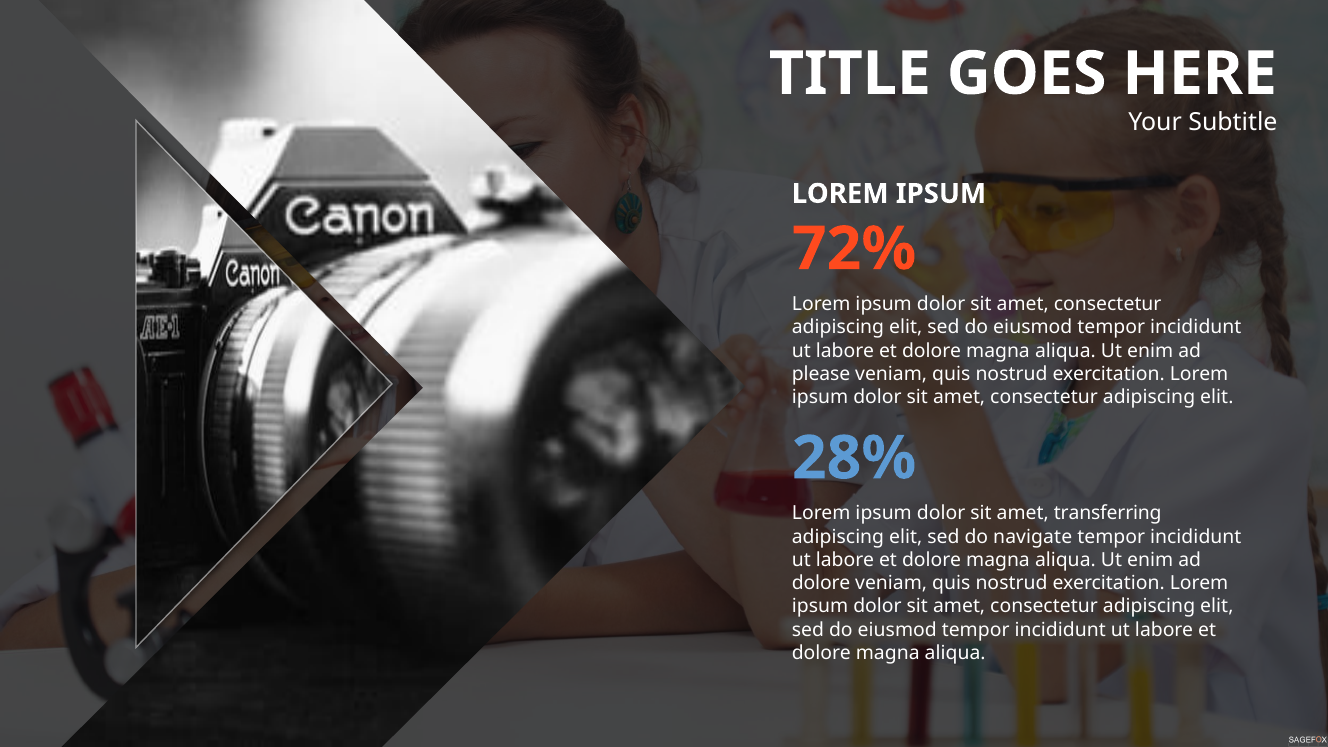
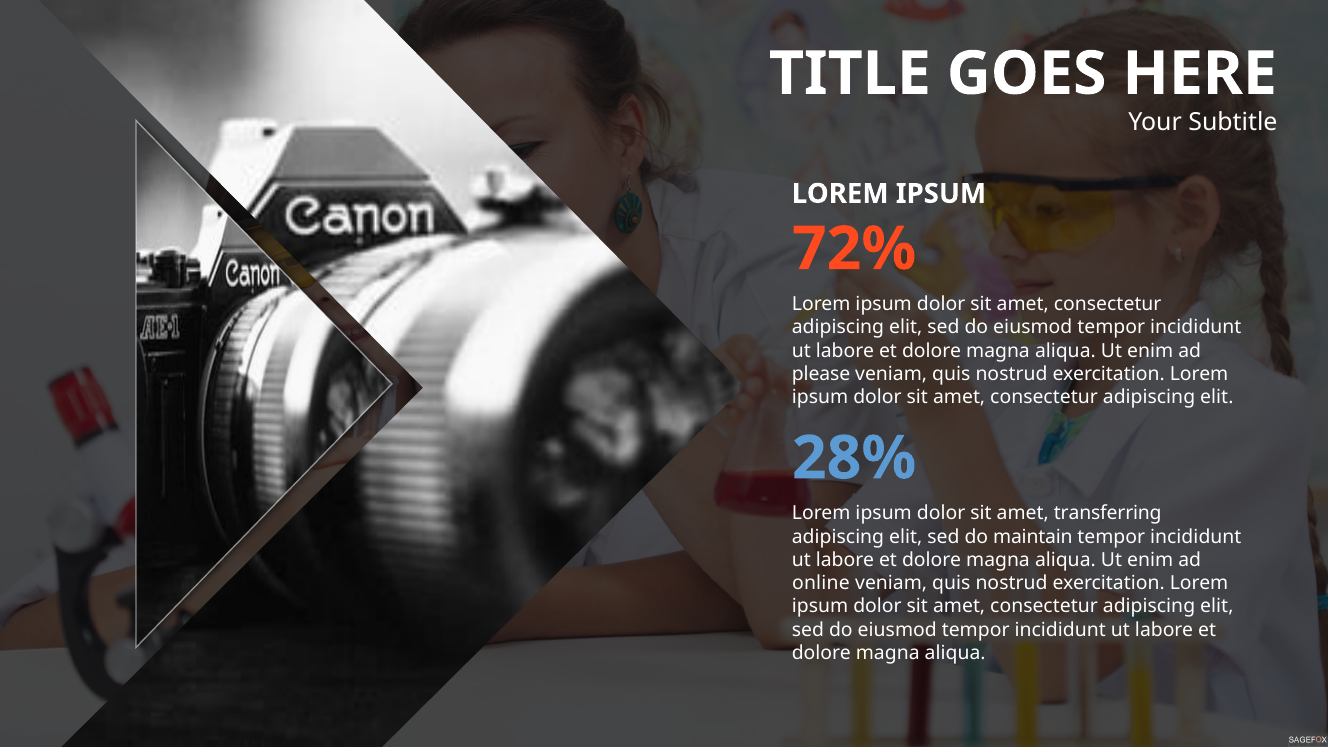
navigate: navigate -> maintain (1033, 537)
dolore: dolore -> online (821, 583)
